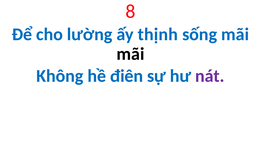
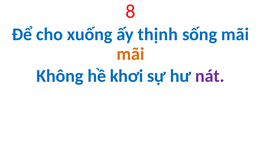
lường: lường -> xuống (90, 34)
mãi colour: black -> orange (130, 54)
điên: điên -> khơi (127, 76)
